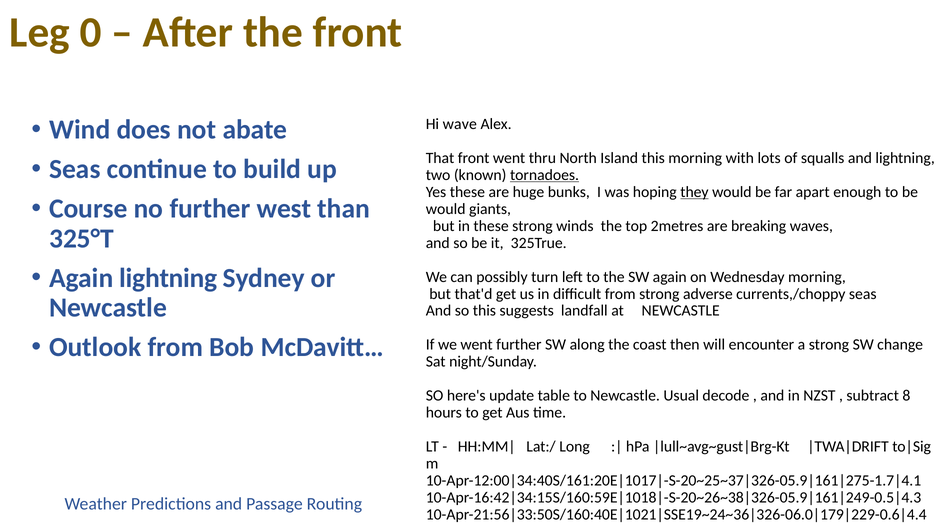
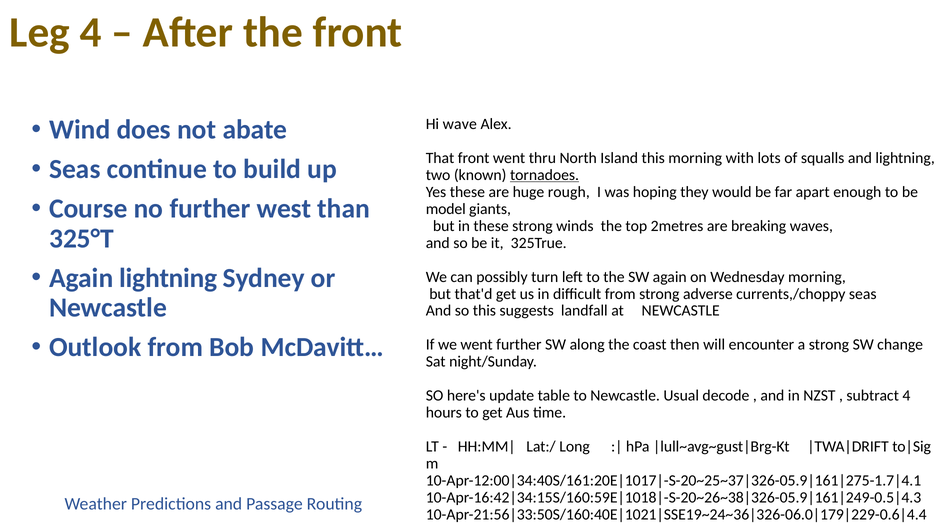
Leg 0: 0 -> 4 (91, 32)
bunks: bunks -> rough (569, 192)
they underline: present -> none (694, 192)
would: would -> model (446, 209)
subtract 8: 8 -> 4 (906, 396)
